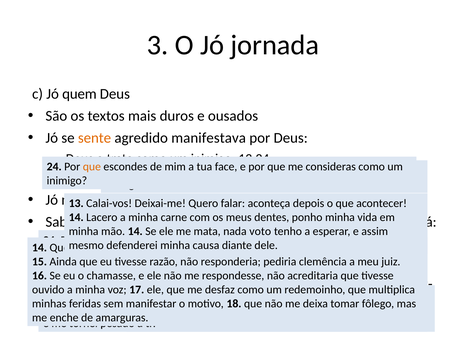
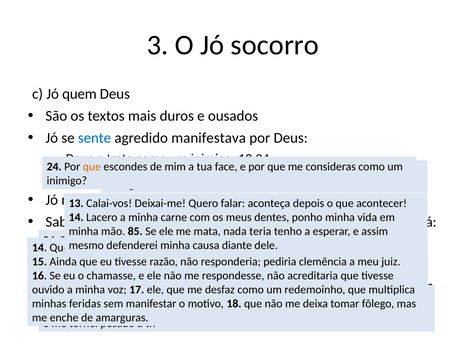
jornada: jornada -> socorro (275, 45)
sente colour: orange -> blue (95, 138)
mão 14: 14 -> 85 (135, 231)
voto: voto -> teria (260, 231)
